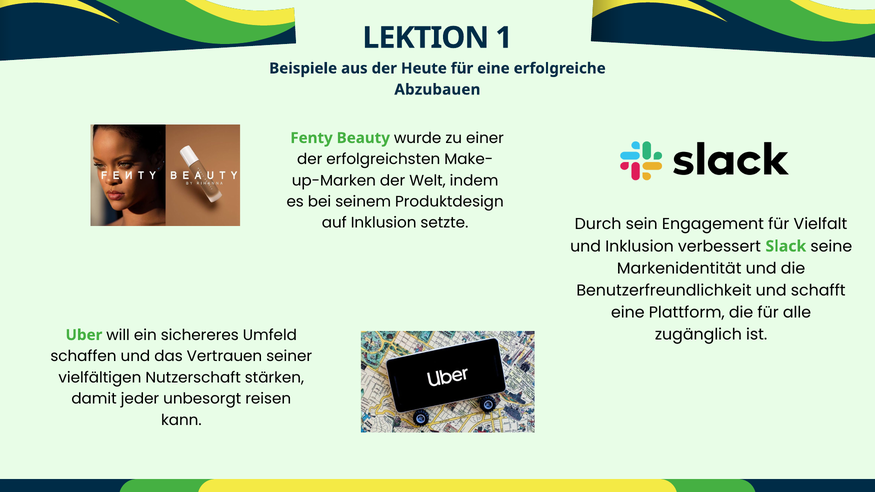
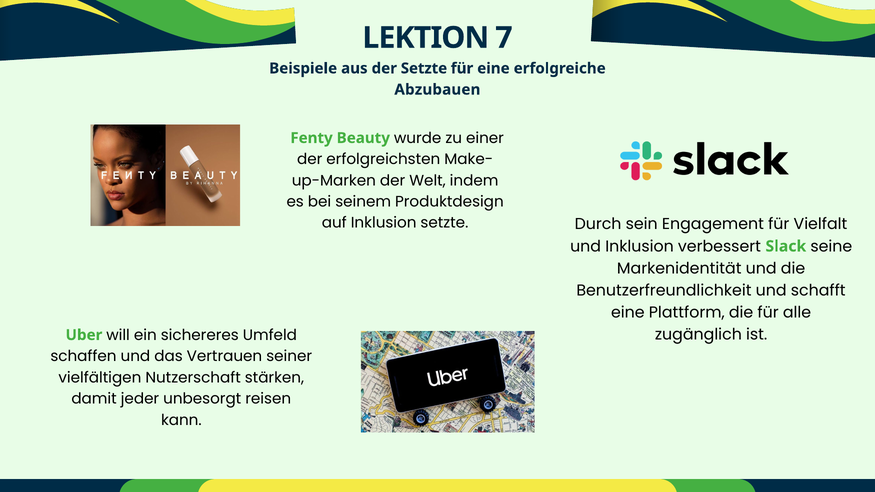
1: 1 -> 7 (504, 38)
der Heute: Heute -> Setzte (424, 68)
